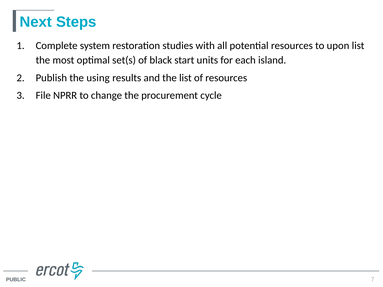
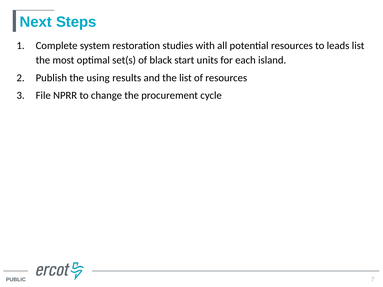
upon: upon -> leads (338, 46)
